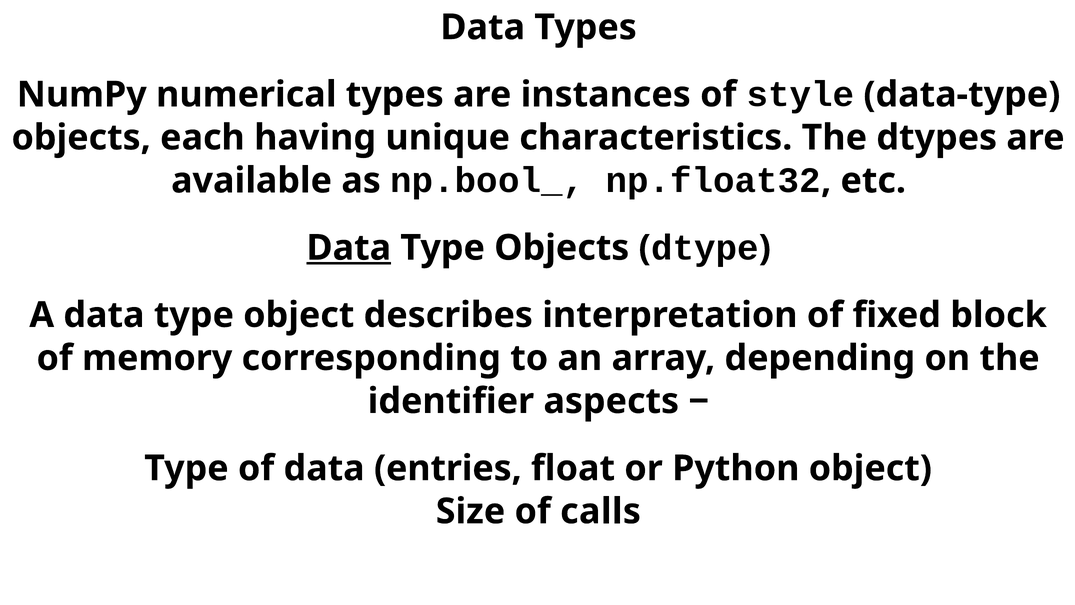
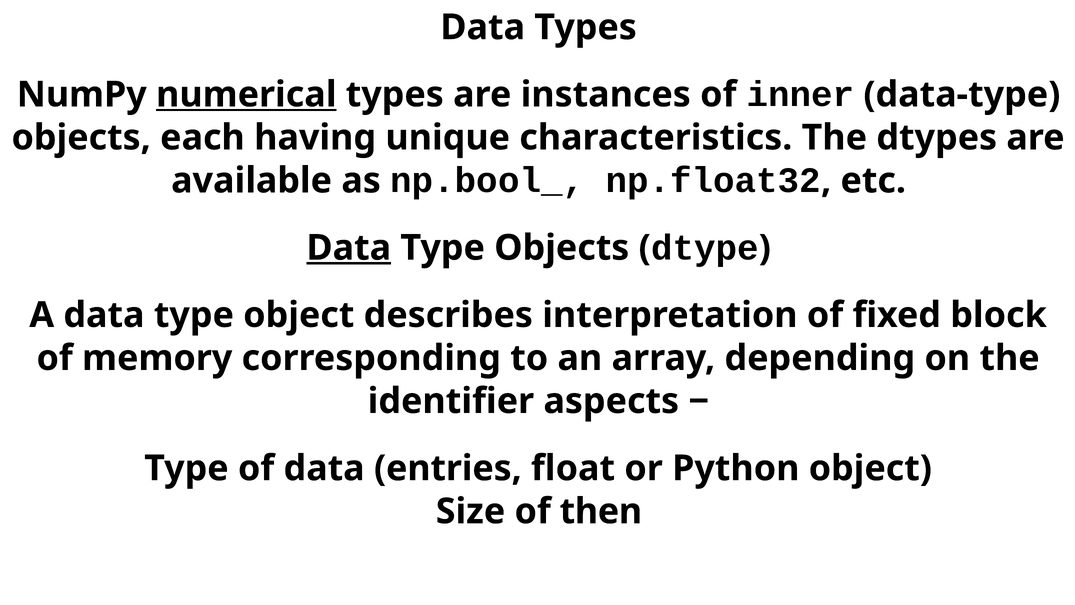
numerical underline: none -> present (246, 95)
style: style -> inner (800, 95)
calls: calls -> then (601, 511)
